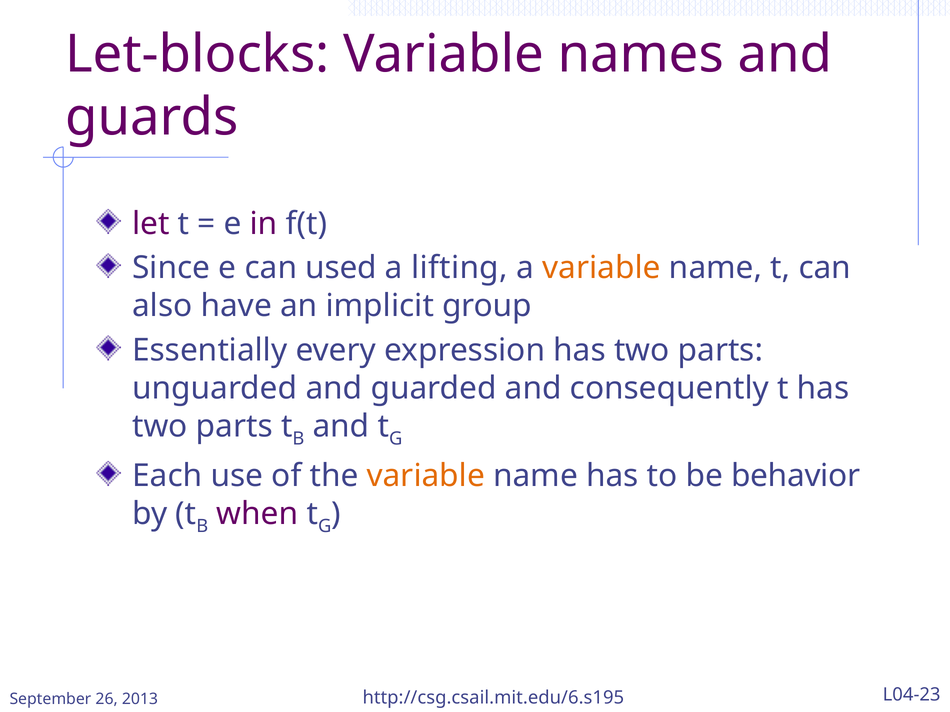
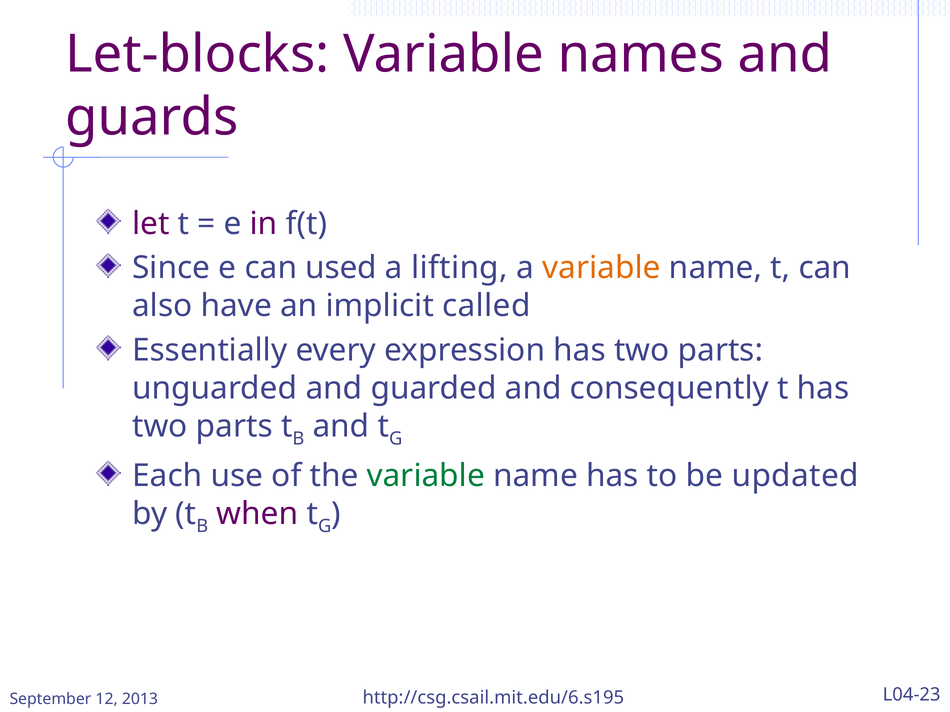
group: group -> called (486, 306)
variable colour: orange -> green (426, 476)
behavior: behavior -> updated (795, 476)
26: 26 -> 12 (107, 699)
